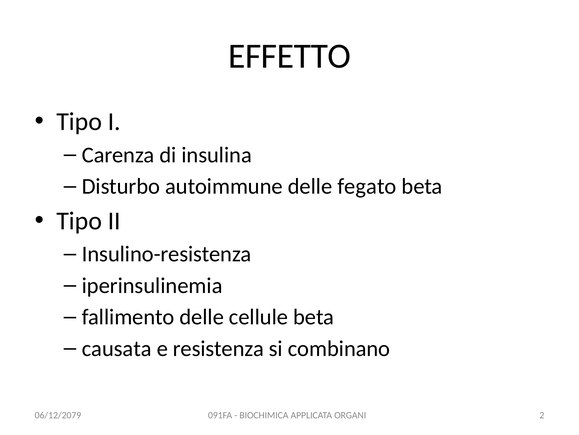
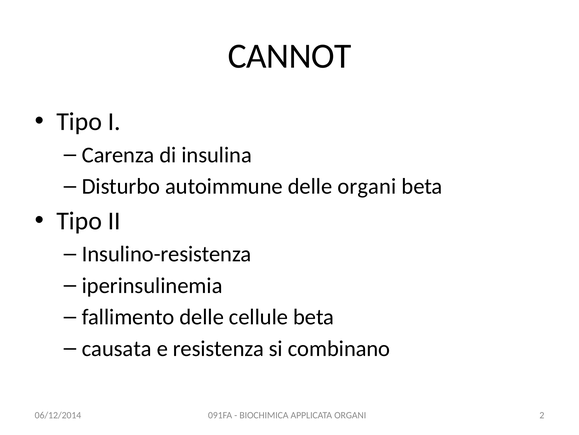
EFFETTO: EFFETTO -> CANNOT (290, 56)
delle fegato: fegato -> organi (367, 186)
06/12/2079: 06/12/2079 -> 06/12/2014 (58, 415)
